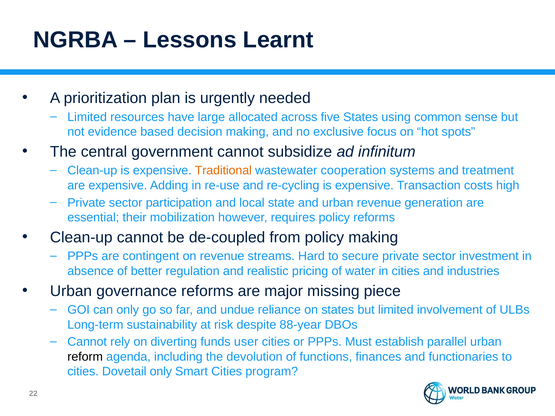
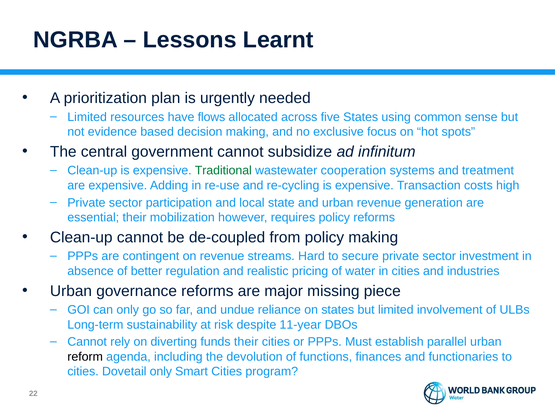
large: large -> flows (211, 117)
Traditional colour: orange -> green (223, 171)
88-year: 88-year -> 11-year (300, 325)
funds user: user -> their (246, 342)
